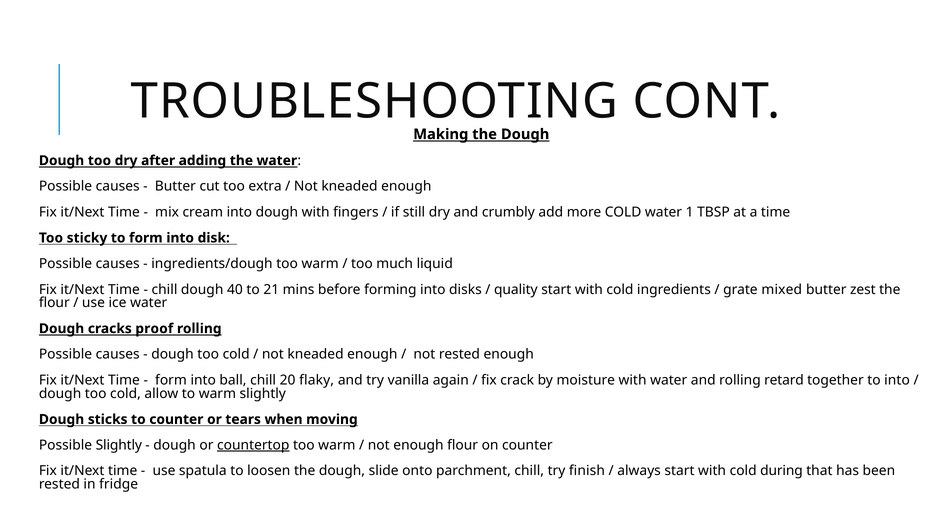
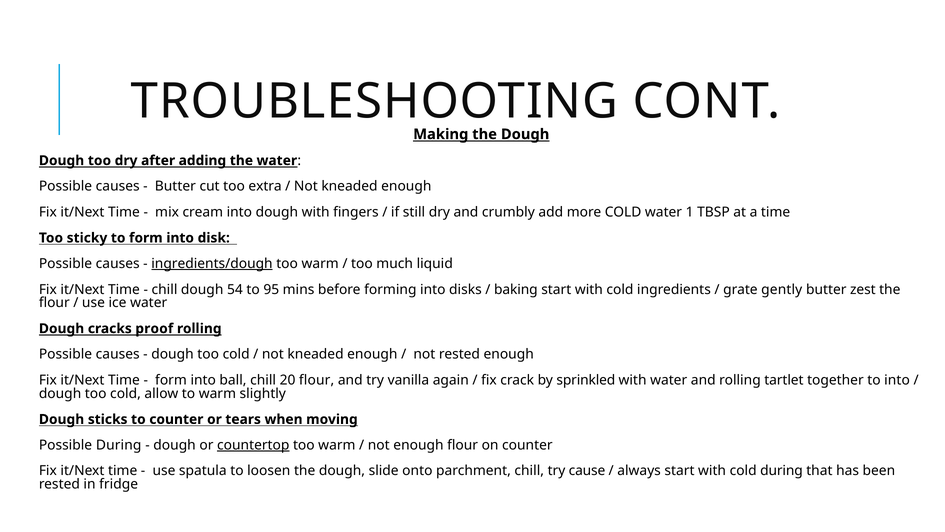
ingredients/dough underline: none -> present (212, 264)
40: 40 -> 54 (235, 289)
21: 21 -> 95 (271, 289)
quality: quality -> baking (516, 289)
mixed: mixed -> gently (782, 289)
20 flaky: flaky -> flour (317, 380)
moisture: moisture -> sprinkled (586, 380)
retard: retard -> tartlet (784, 380)
Possible Slightly: Slightly -> During (119, 445)
finish: finish -> cause (587, 471)
